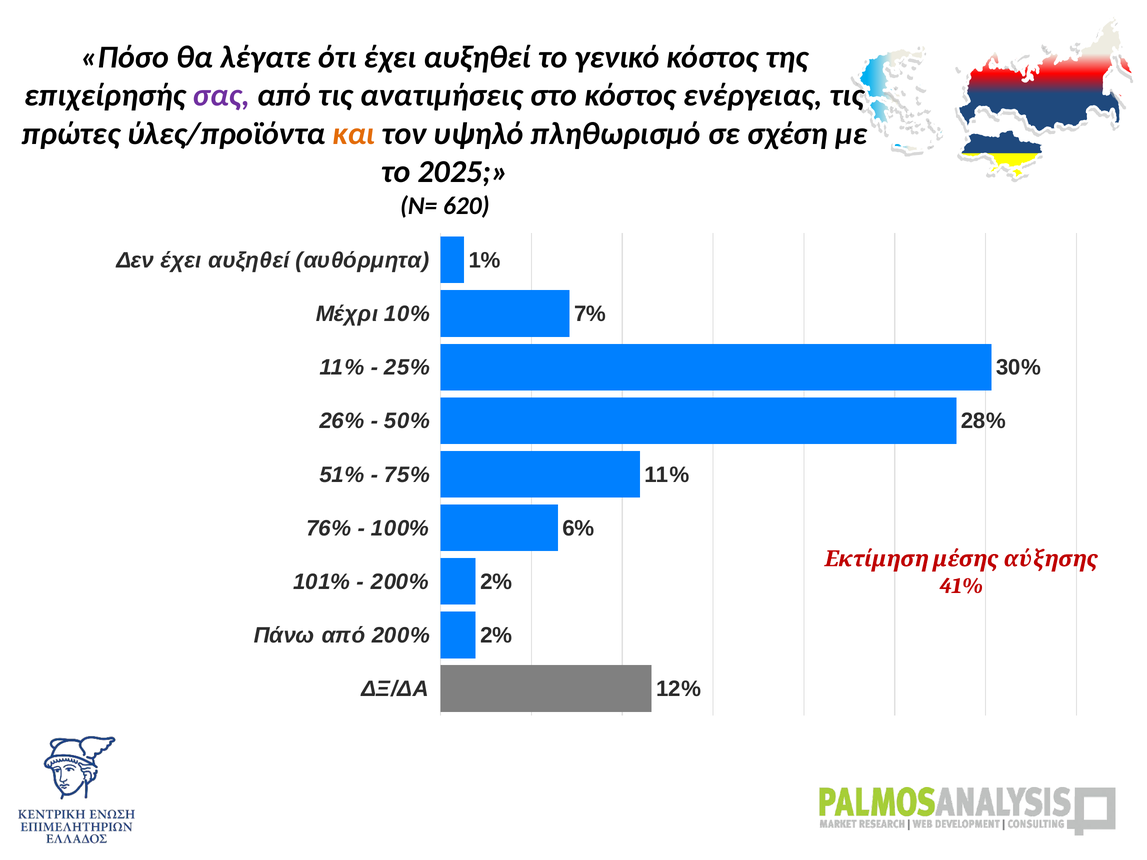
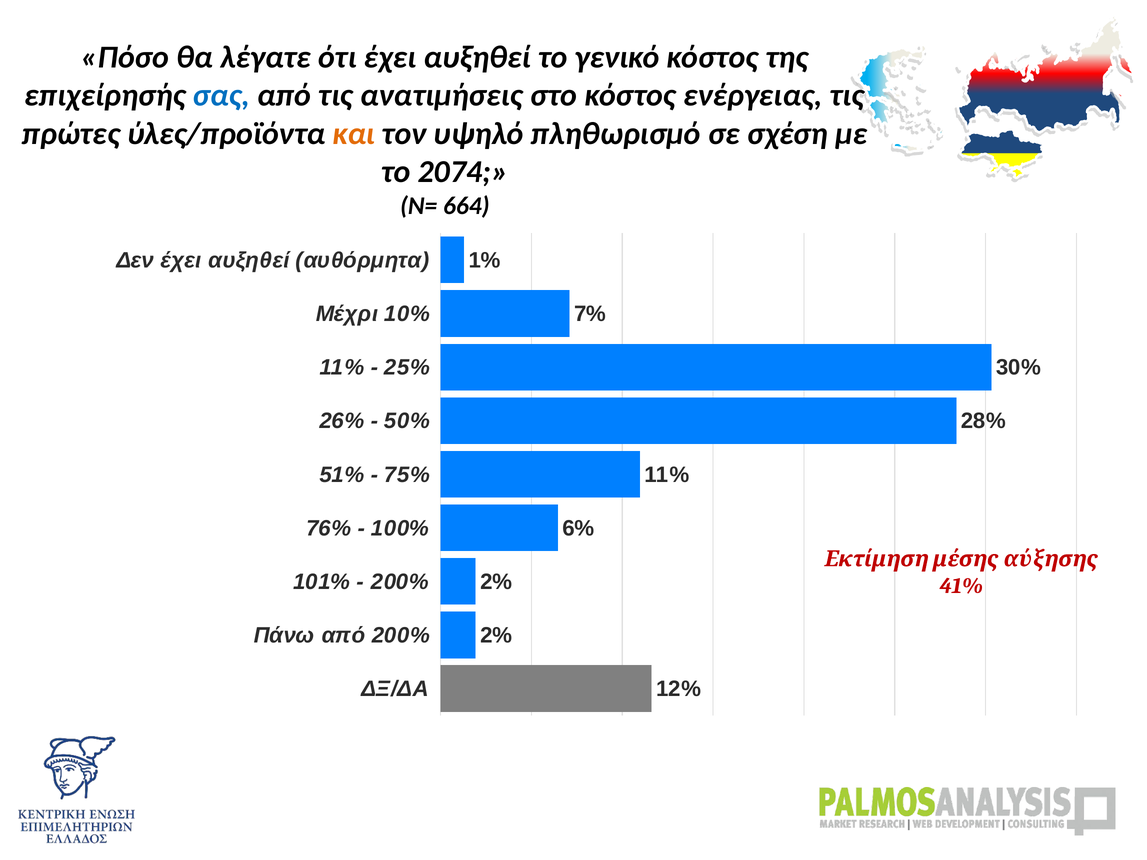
σας colour: purple -> blue (221, 95)
2025: 2025 -> 2074 (463, 172)
620: 620 -> 664 (466, 206)
